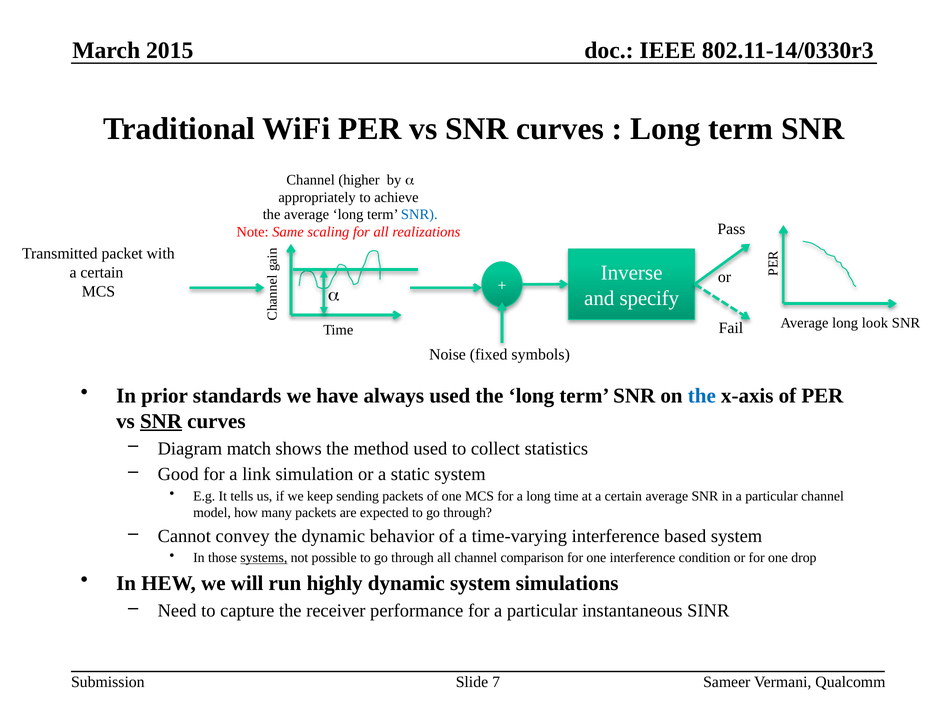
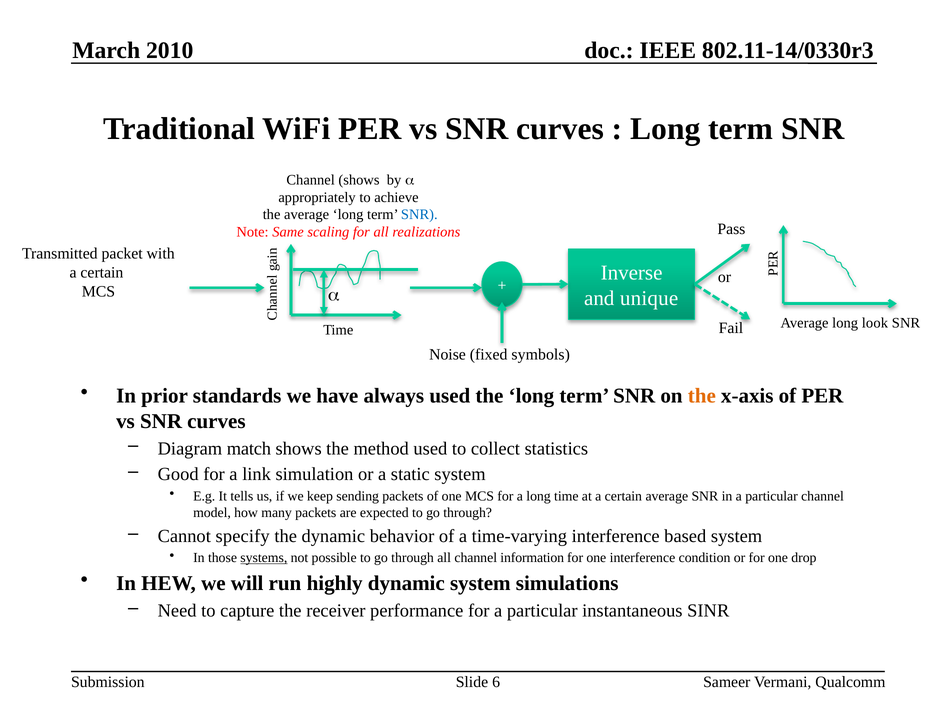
2015: 2015 -> 2010 (170, 51)
Channel higher: higher -> shows (359, 180)
specify: specify -> unique (649, 298)
the colour: blue -> orange (702, 396)
SNR underline: present -> none (161, 421)
convey: convey -> specify (243, 536)
comparison: comparison -> information (532, 558)
7: 7 -> 6 (496, 682)
